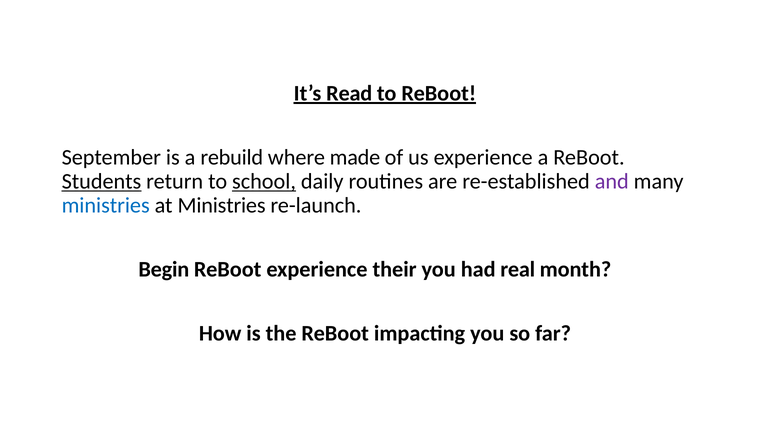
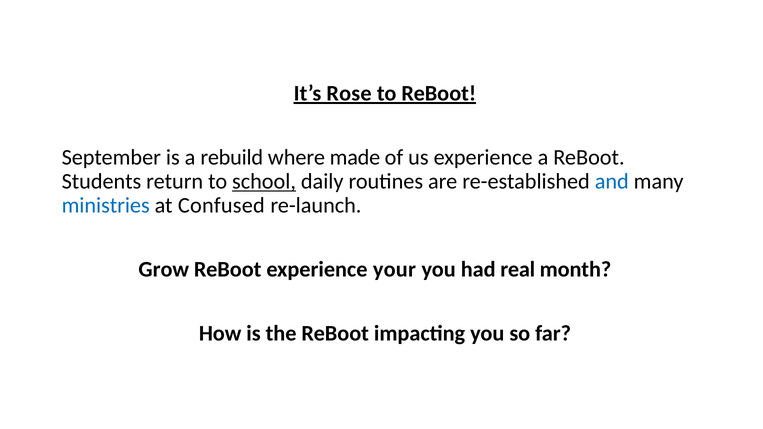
Read: Read -> Rose (349, 93)
Students underline: present -> none (101, 181)
and colour: purple -> blue (612, 181)
at Ministries: Ministries -> Confused (221, 206)
Begin: Begin -> Grow (164, 269)
their: their -> your (394, 269)
